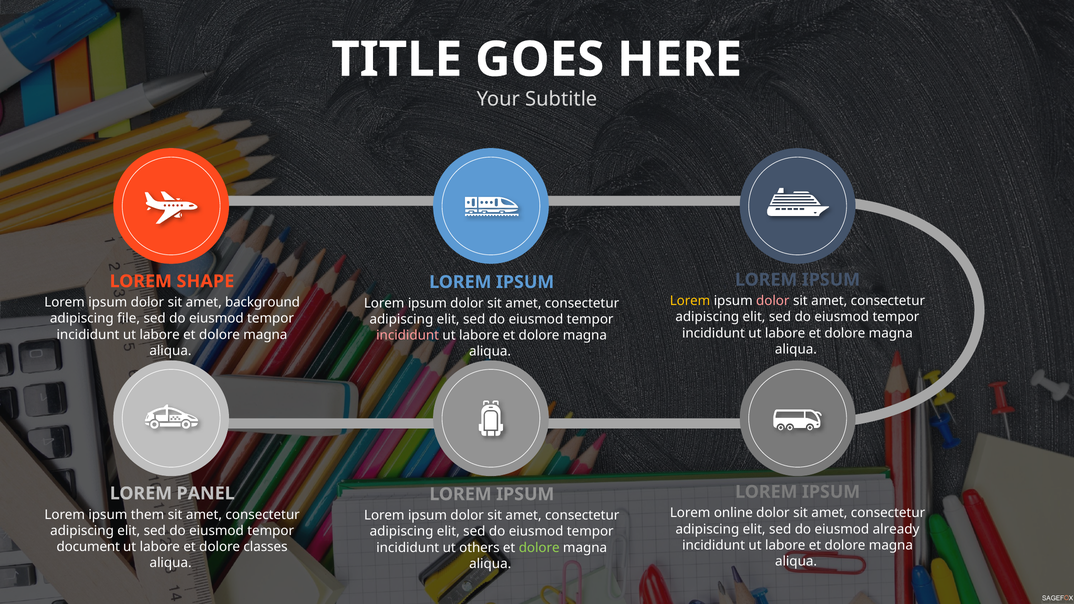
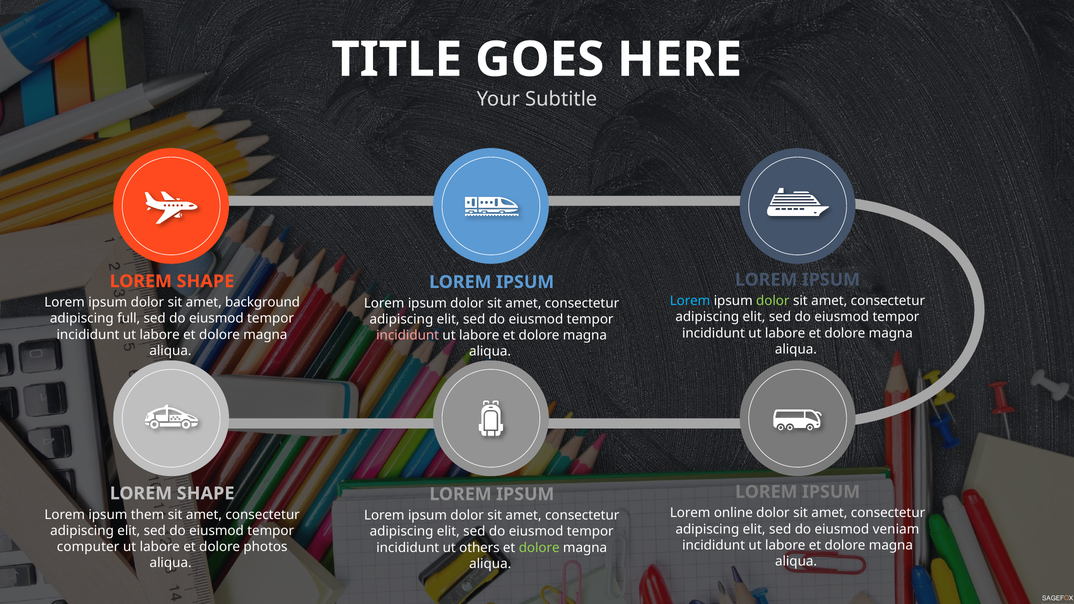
Lorem colour: yellow -> light blue (690, 301)
dolor colour: pink -> light green (773, 301)
file: file -> full (129, 319)
PANEL: PANEL -> SHAPE (206, 494)
already: already -> veniam (896, 529)
document: document -> computer (88, 547)
classes: classes -> photos (265, 547)
